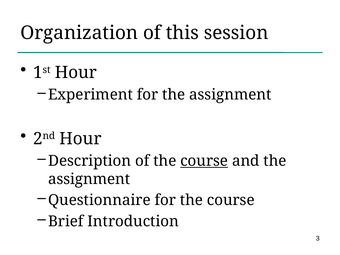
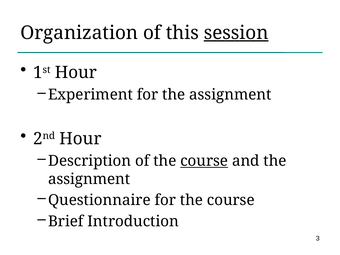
session underline: none -> present (236, 33)
